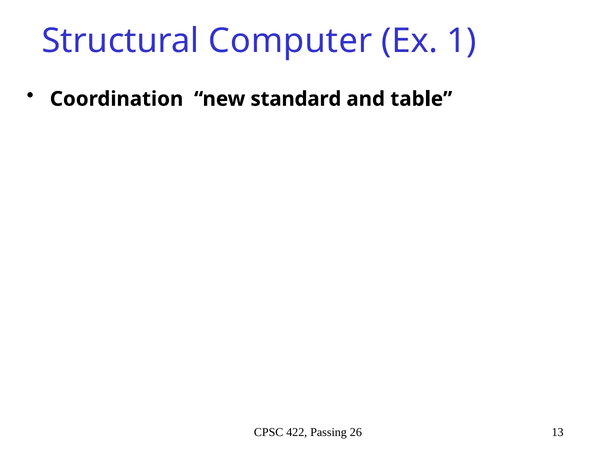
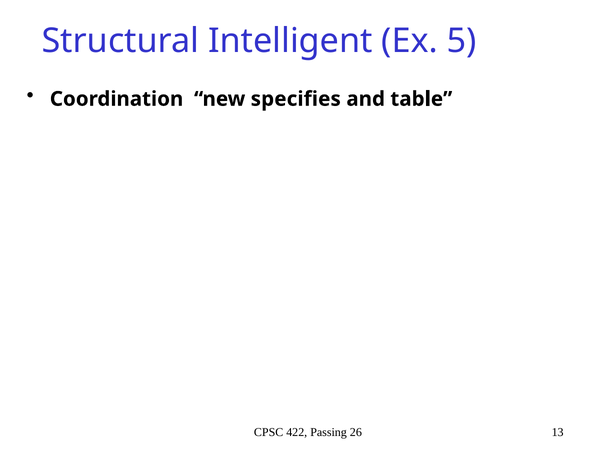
Computer: Computer -> Intelligent (290, 41)
1: 1 -> 5 (462, 41)
standard: standard -> specifies (296, 99)
